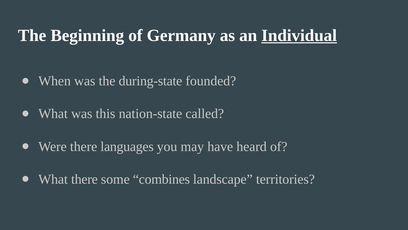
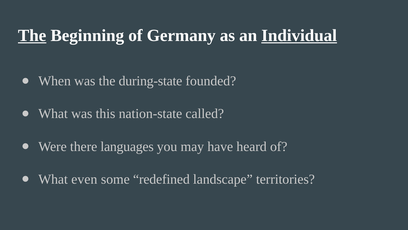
The underline: none -> present (32, 35)
What there: there -> even (84, 179)
combines: combines -> redefined (161, 179)
